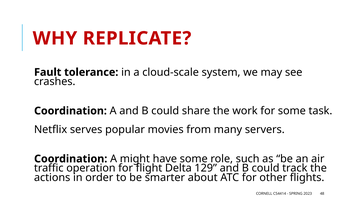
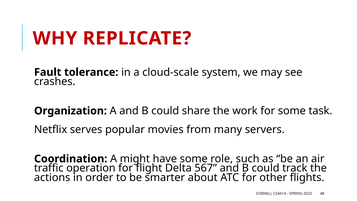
Coordination: Coordination -> Organization (70, 111)
129: 129 -> 567 (206, 168)
